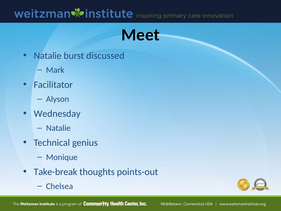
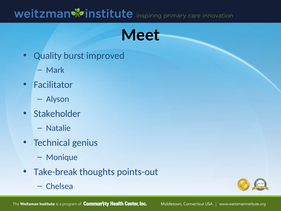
Natalie: Natalie -> Quality (48, 56)
discussed: discussed -> improved (105, 56)
Wednesday: Wednesday -> Stakeholder (57, 114)
